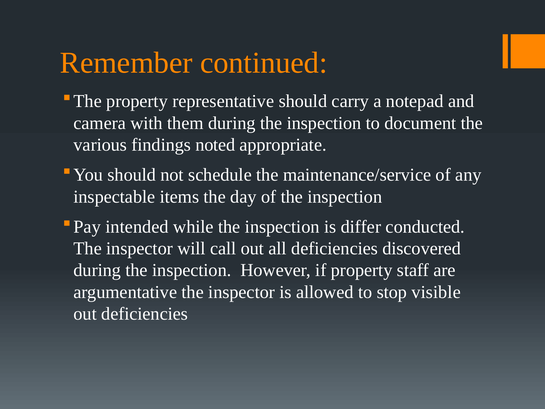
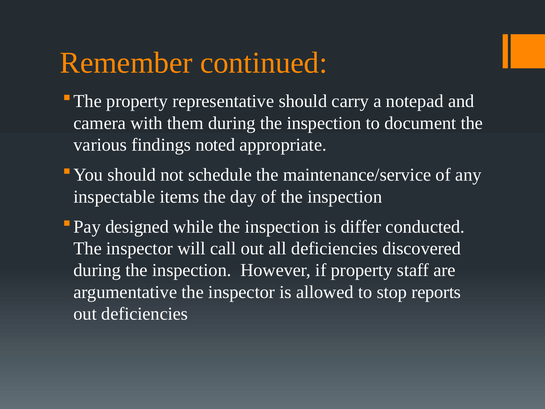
intended: intended -> designed (137, 227)
visible: visible -> reports (436, 292)
